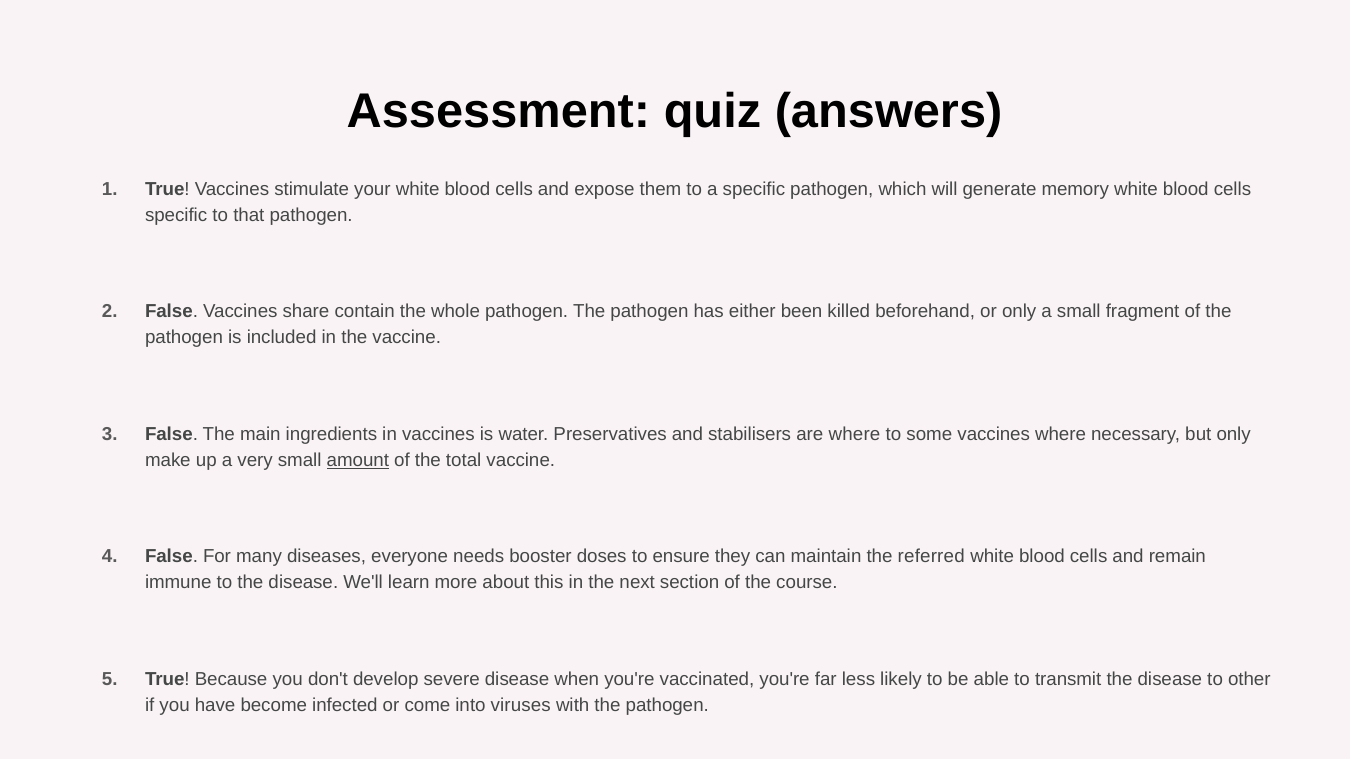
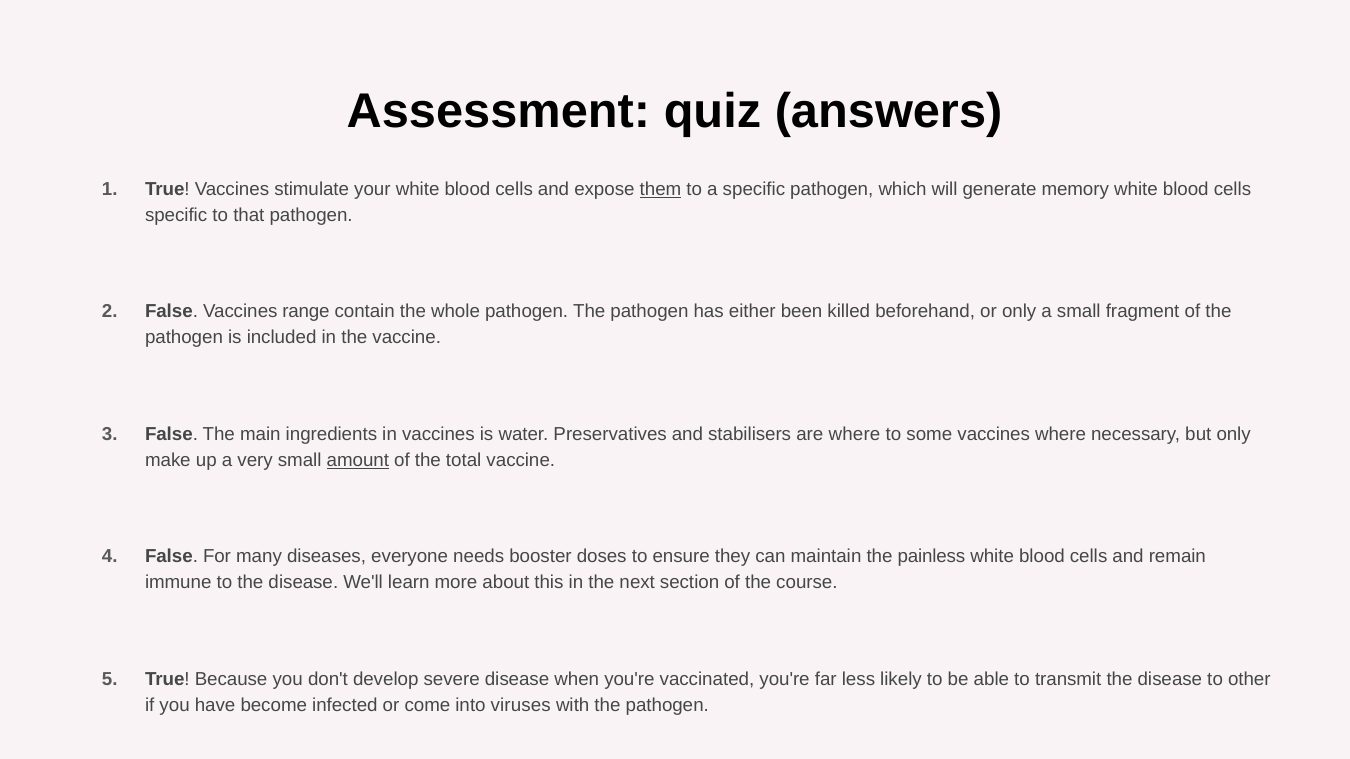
them underline: none -> present (661, 189)
share: share -> range (306, 312)
referred: referred -> painless (931, 557)
